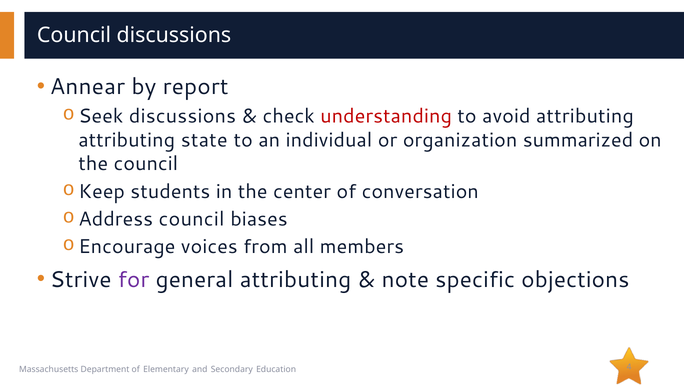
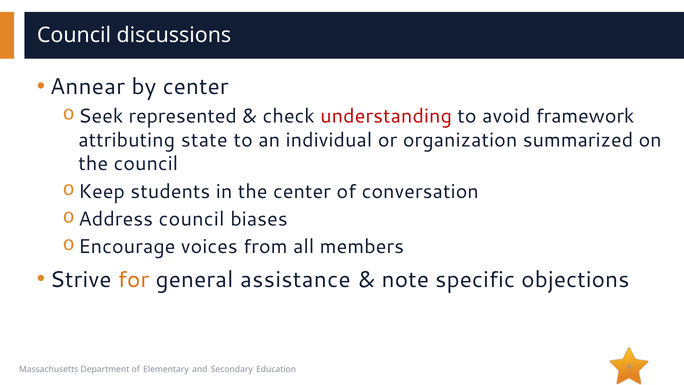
by report: report -> center (196, 87)
Seek discussions: discussions -> represented (183, 116)
avoid attributing: attributing -> framework (585, 116)
for colour: purple -> orange (134, 279)
general attributing: attributing -> assistance (295, 279)
